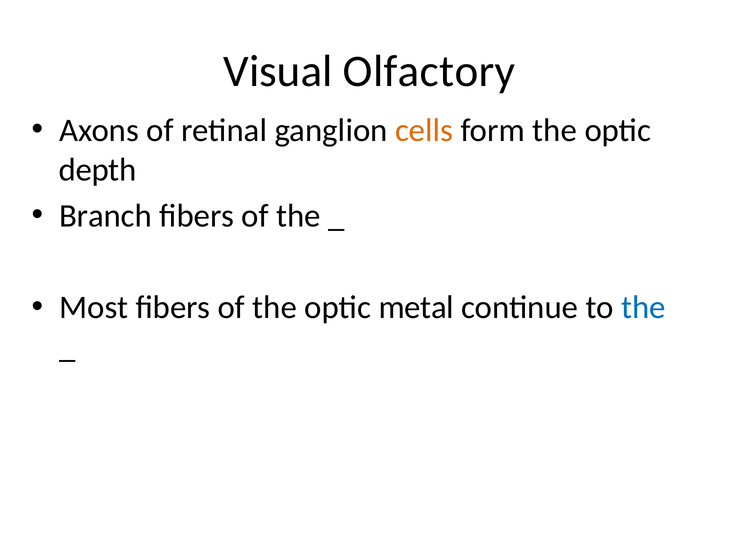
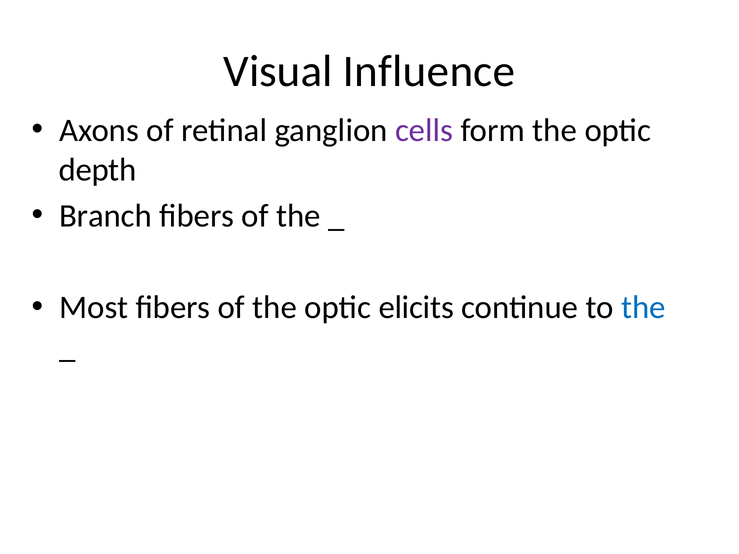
Olfactory: Olfactory -> Influence (429, 72)
cells colour: orange -> purple (424, 130)
metal: metal -> elicits (416, 308)
